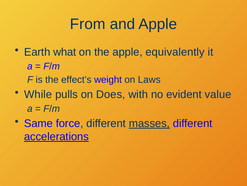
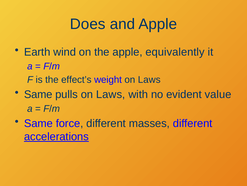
From: From -> Does (88, 24)
what: what -> wind (65, 52)
While: While -> Same (38, 94)
pulls on Does: Does -> Laws (111, 94)
masses underline: present -> none (149, 123)
